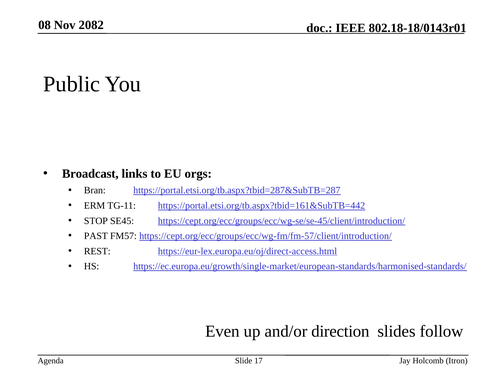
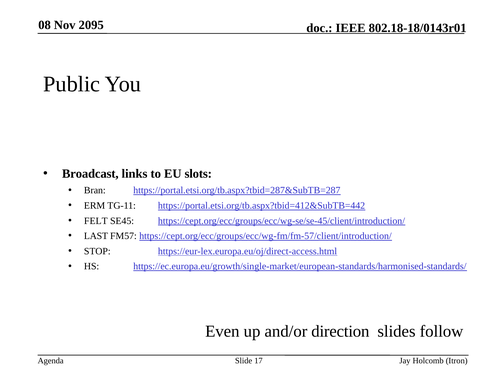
2082: 2082 -> 2095 (91, 25)
orgs: orgs -> slots (198, 174)
https://portal.etsi.org/tb.aspx?tbid=161&SubTB=442: https://portal.etsi.org/tb.aspx?tbid=161&SubTB=442 -> https://portal.etsi.org/tb.aspx?tbid=412&SubTB=442 (262, 206)
STOP: STOP -> FELT (96, 221)
PAST: PAST -> LAST (96, 236)
REST: REST -> STOP (97, 251)
